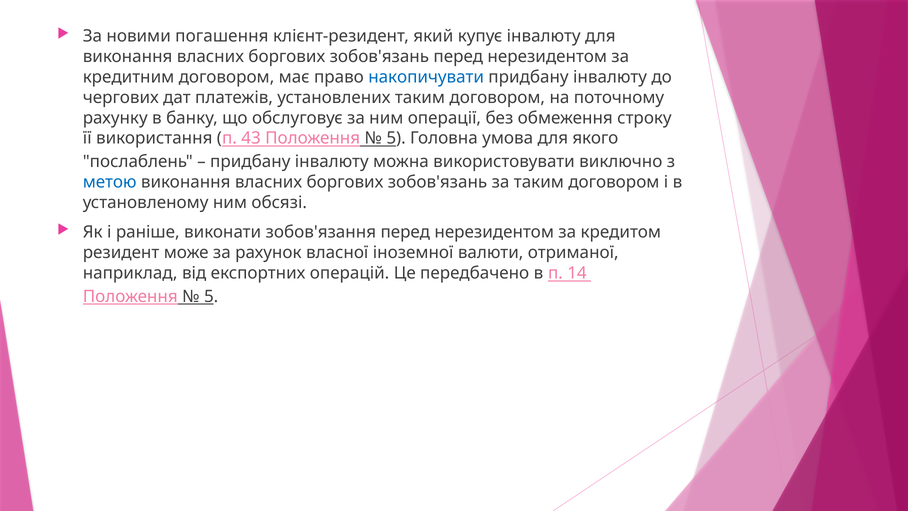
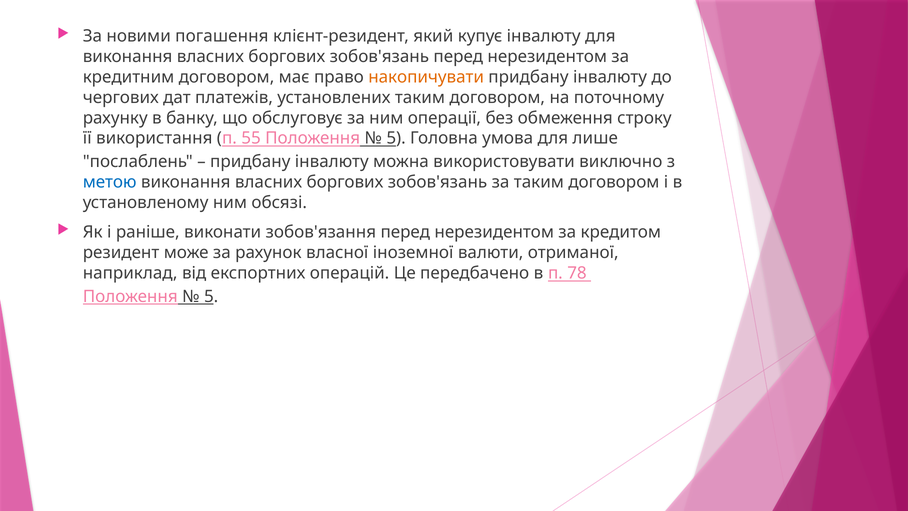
накопичувати colour: blue -> orange (426, 77)
43: 43 -> 55 (251, 138)
якого: якого -> лише (595, 138)
14: 14 -> 78 (577, 273)
